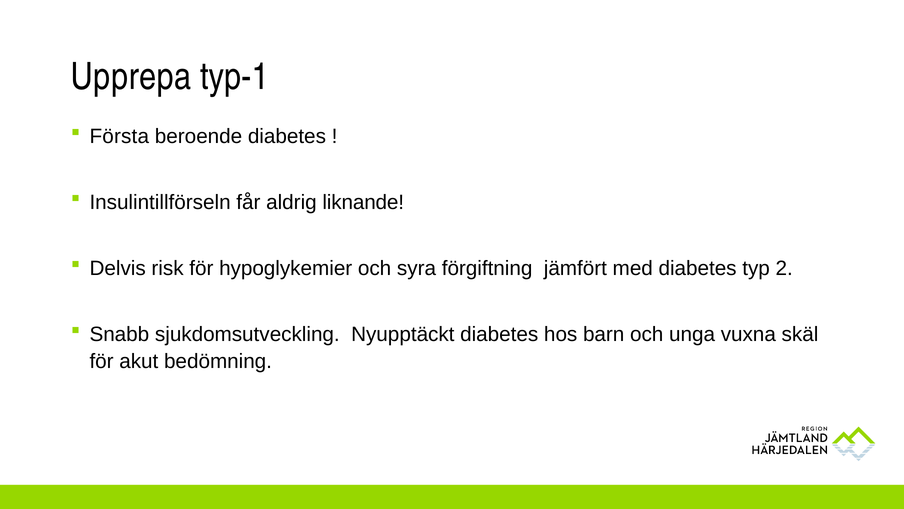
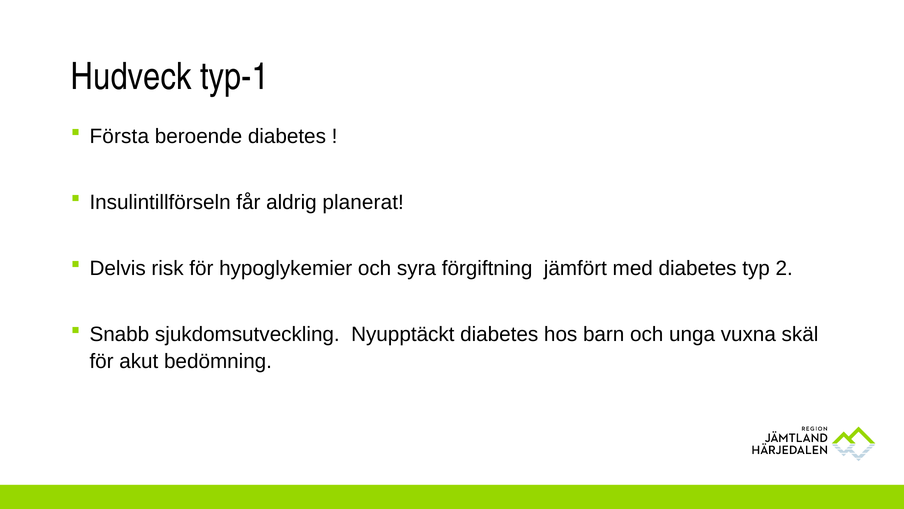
Upprepa: Upprepa -> Hudveck (131, 77)
liknande: liknande -> planerat (363, 202)
